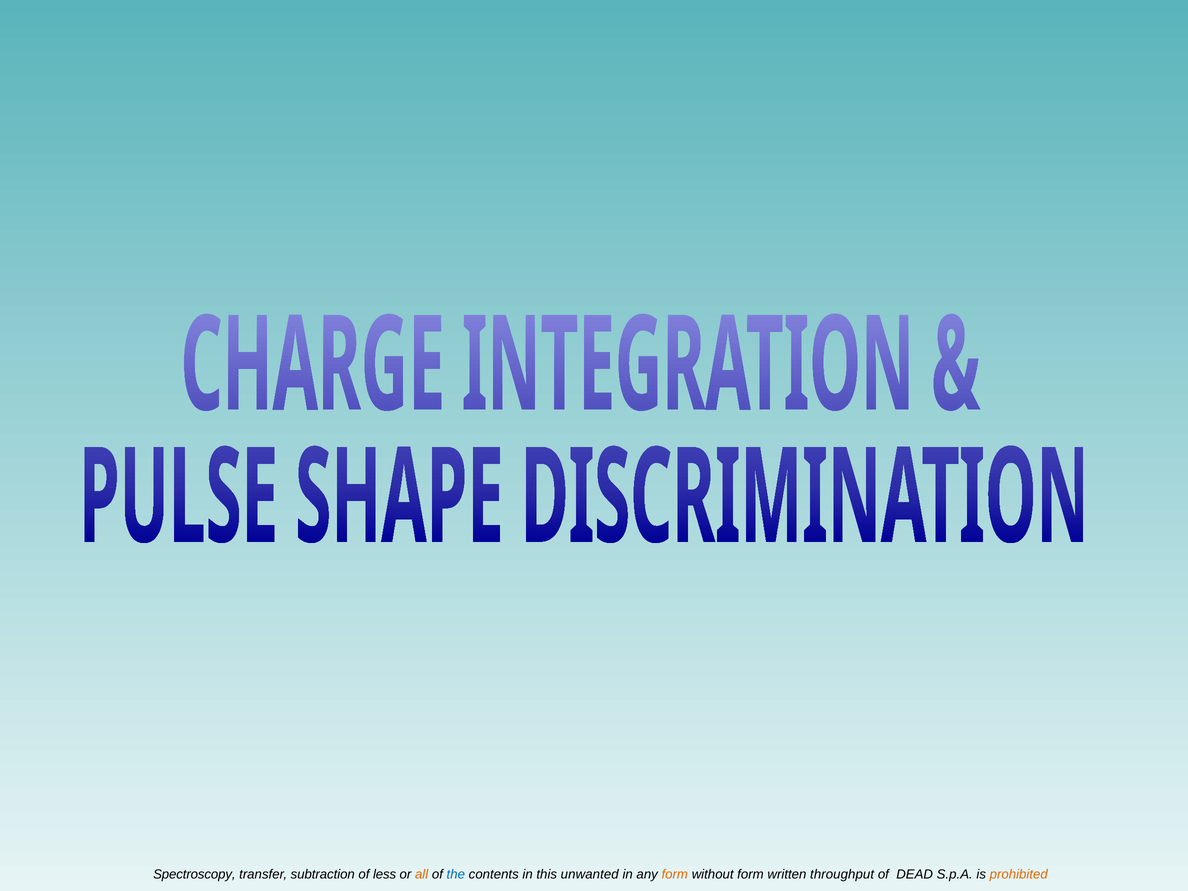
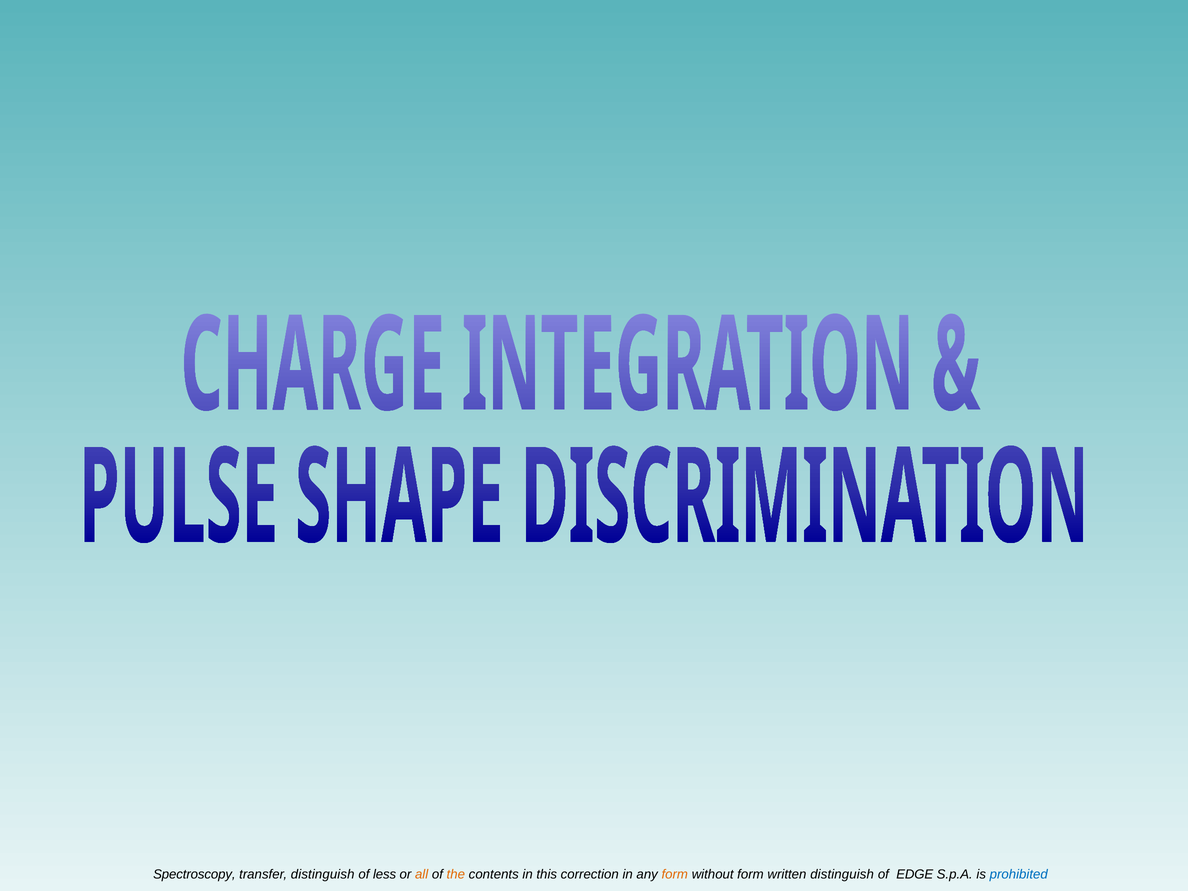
transfer subtraction: subtraction -> distinguish (323, 874)
the colour: blue -> orange (456, 874)
unwanted: unwanted -> correction (590, 874)
written throughput: throughput -> distinguish (842, 874)
DEAD: DEAD -> EDGE (915, 874)
prohibited colour: orange -> blue (1019, 874)
